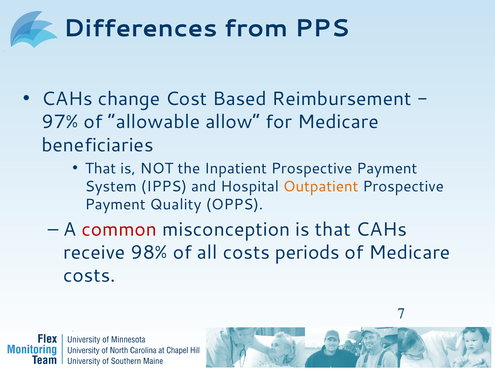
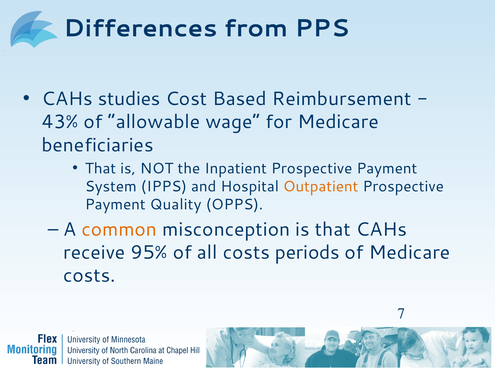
change: change -> studies (129, 99)
97%: 97% -> 43% (60, 122)
allow: allow -> wage (233, 122)
common colour: red -> orange (119, 230)
98%: 98% -> 95% (149, 253)
